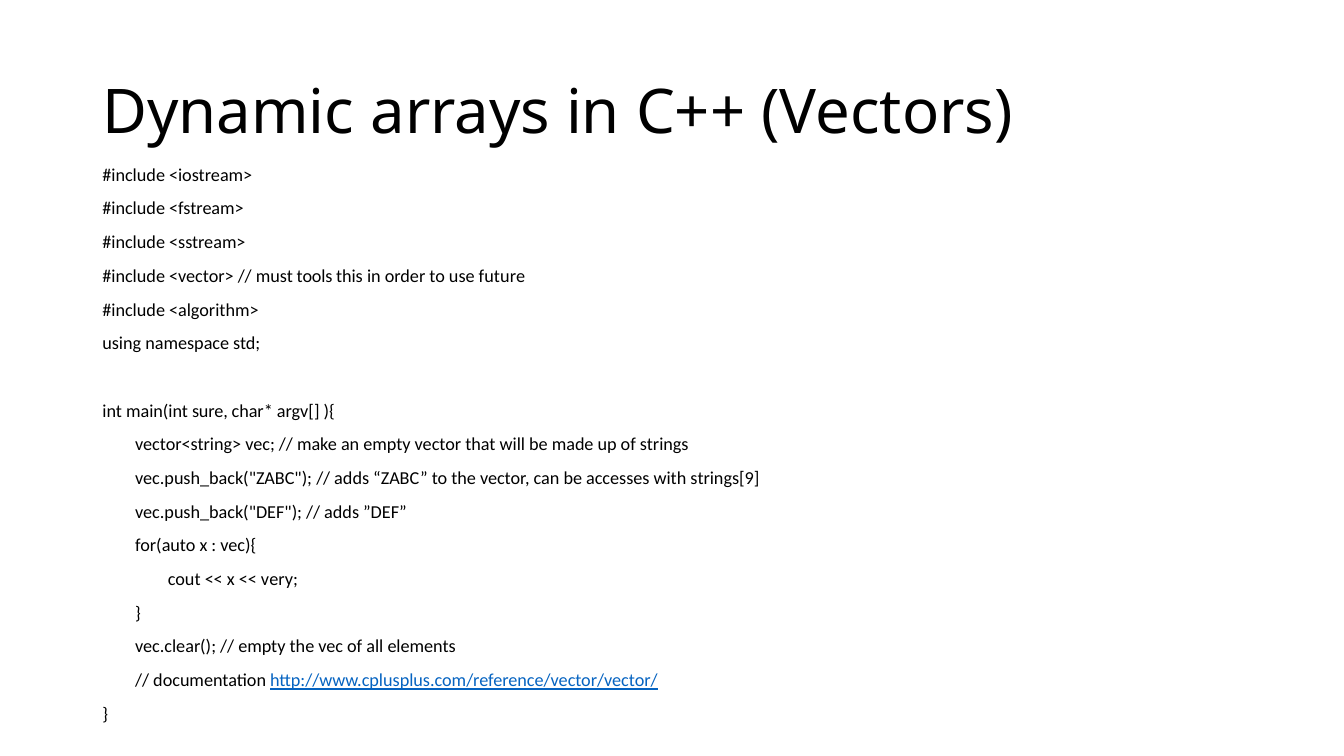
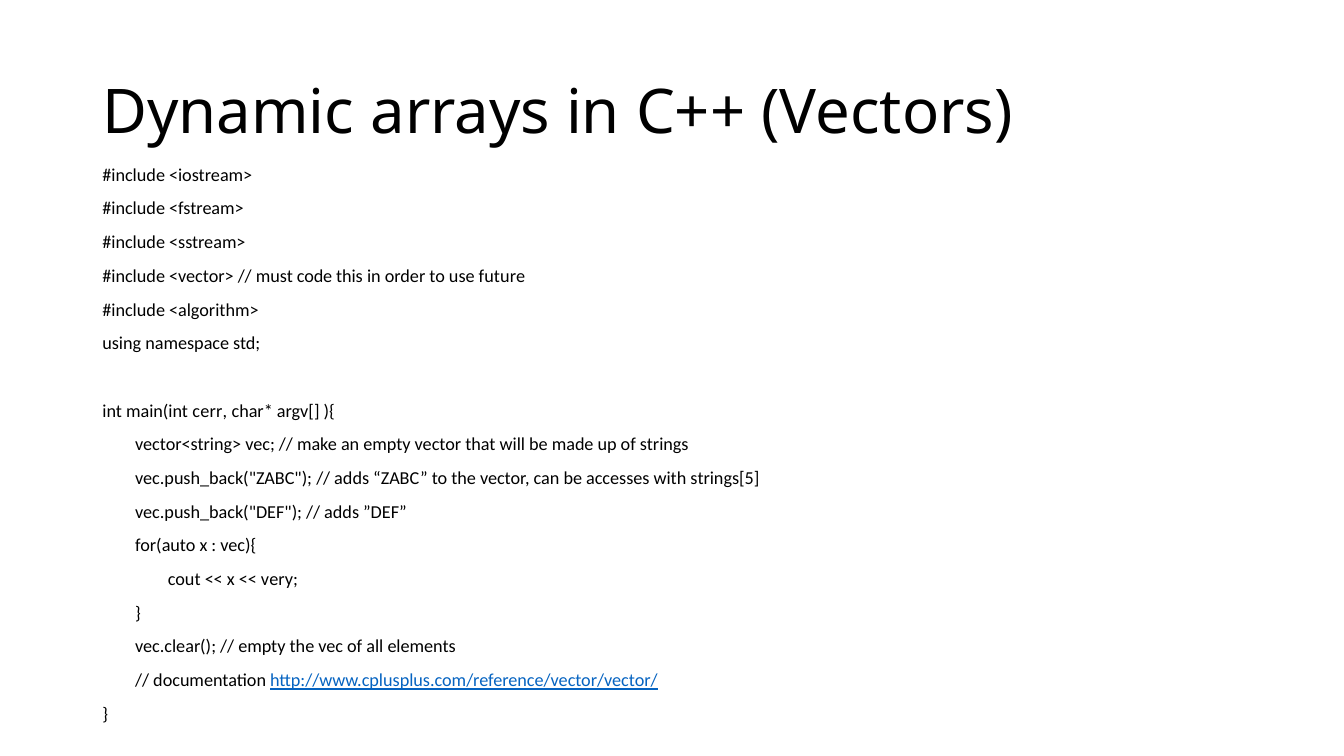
tools: tools -> code (315, 276)
sure: sure -> cerr (210, 411)
strings[9: strings[9 -> strings[5 (725, 478)
